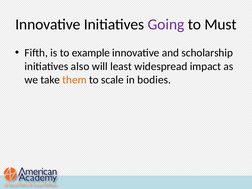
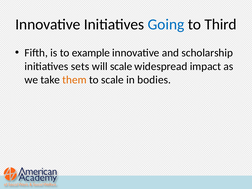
Going colour: purple -> blue (166, 24)
Must: Must -> Third (221, 24)
also: also -> sets (80, 66)
will least: least -> scale (121, 66)
